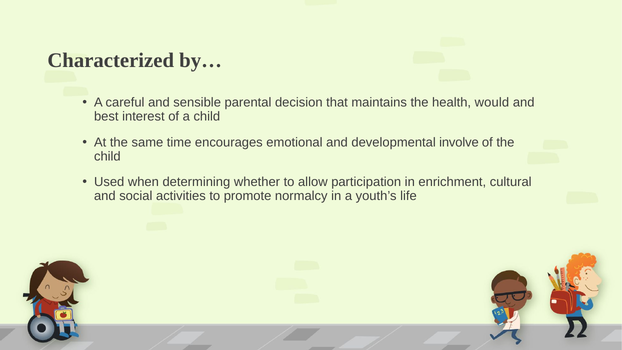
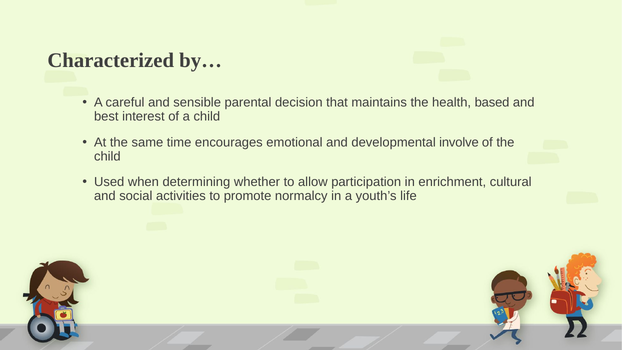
would: would -> based (492, 103)
